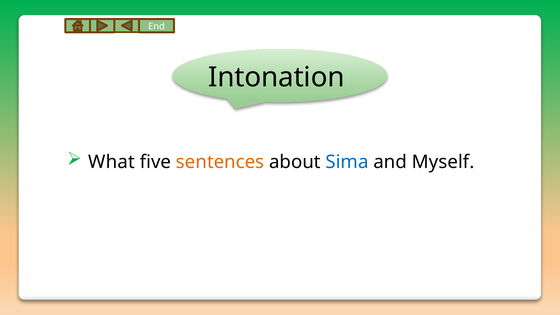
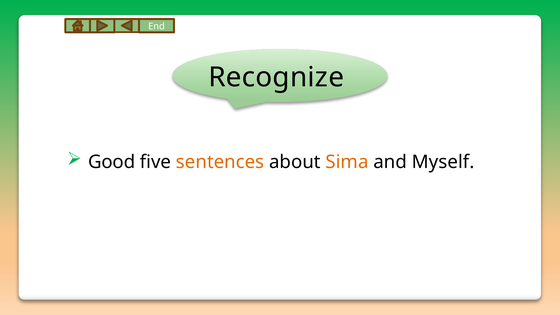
Intonation: Intonation -> Recognize (276, 77)
What: What -> Good (112, 162)
Sima colour: blue -> orange (347, 162)
